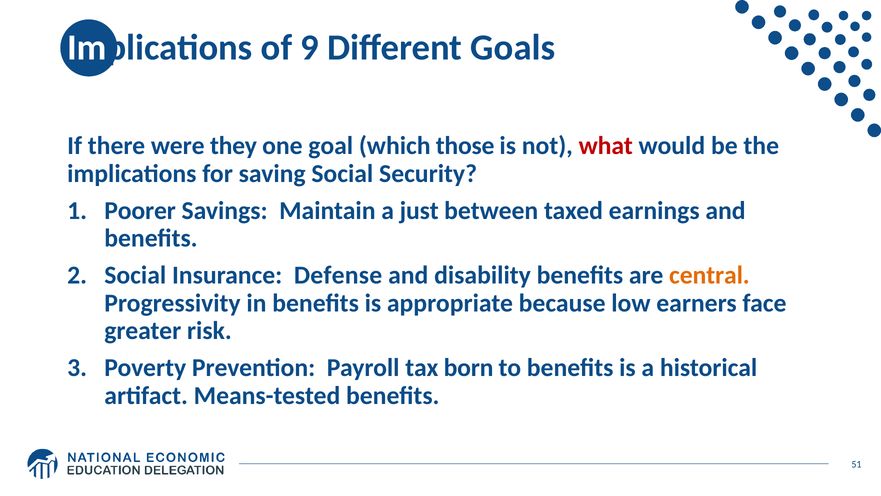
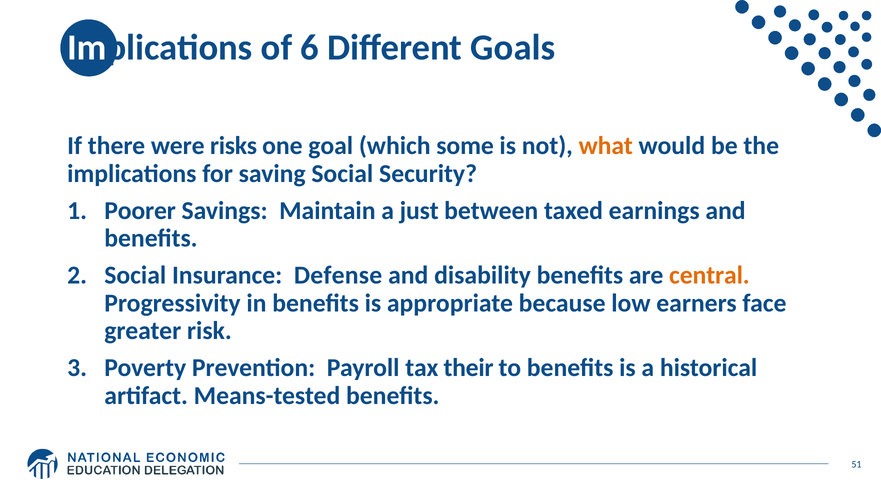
9: 9 -> 6 (310, 48)
they: they -> risks (233, 146)
those: those -> some (465, 146)
what colour: red -> orange (606, 146)
born: born -> their (469, 368)
